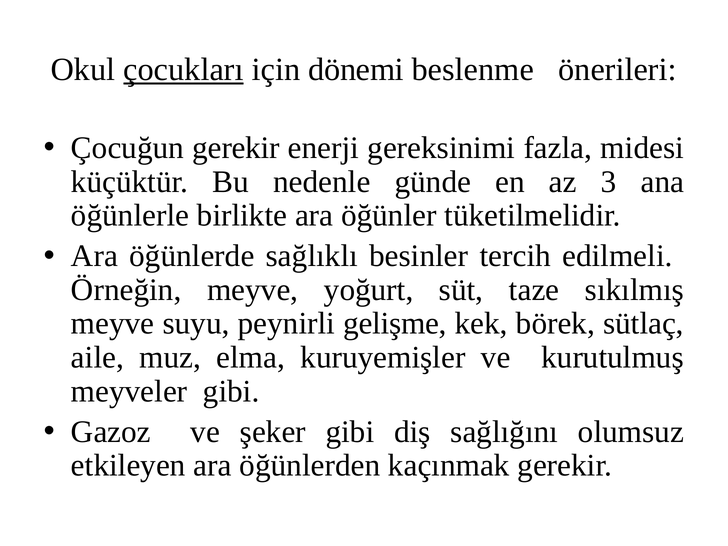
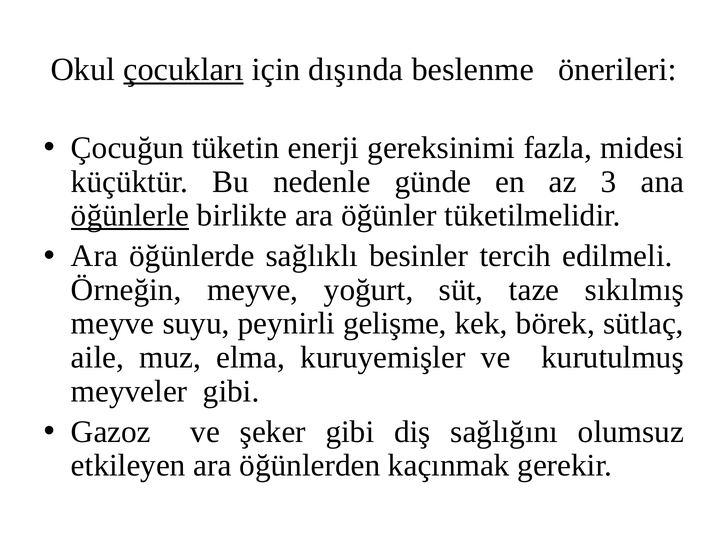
dönemi: dönemi -> dışında (356, 70)
Çocuğun gerekir: gerekir -> tüketin (236, 148)
öğünlerle underline: none -> present (130, 216)
